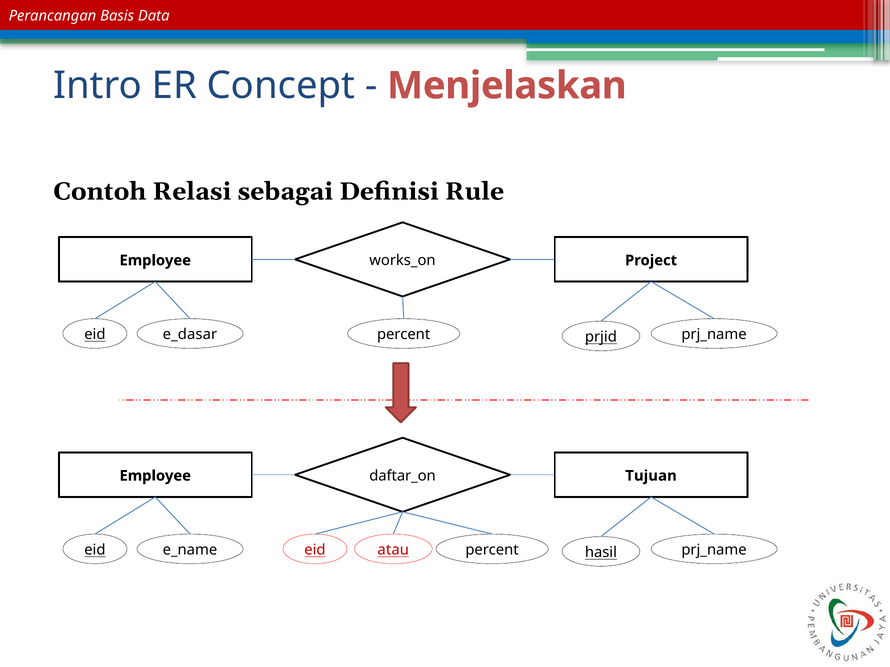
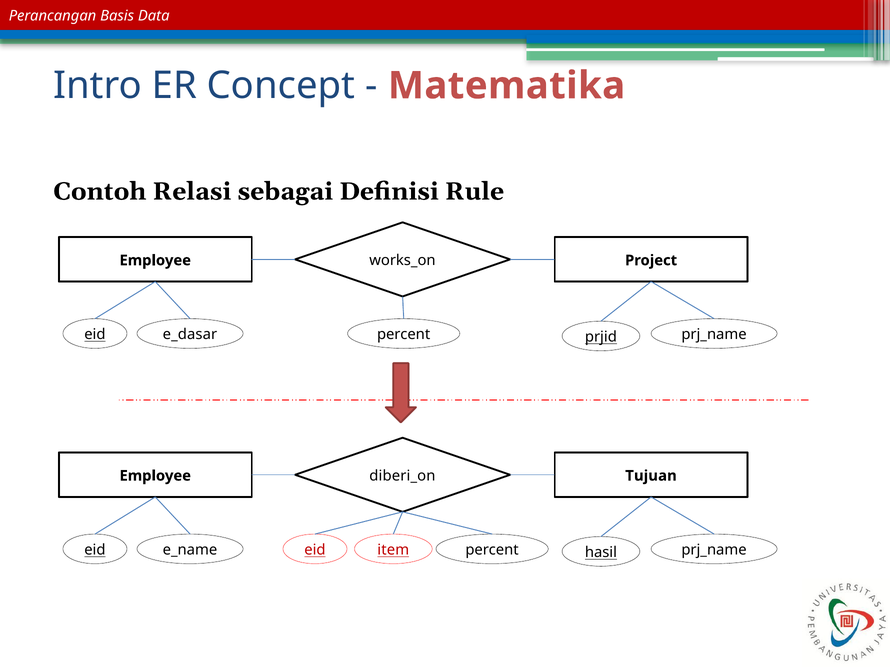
Menjelaskan: Menjelaskan -> Matematika (506, 86)
daftar_on: daftar_on -> diberi_on (402, 476)
atau: atau -> item (393, 550)
